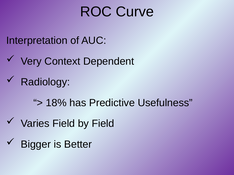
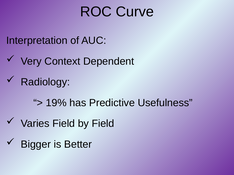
18%: 18% -> 19% (56, 103)
